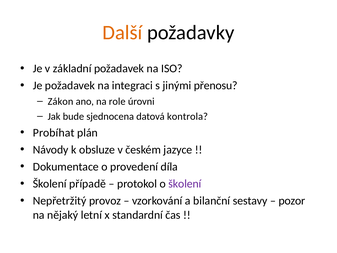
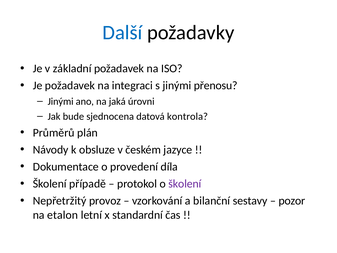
Další colour: orange -> blue (122, 33)
Zákon: Zákon -> Jinými (61, 101)
role: role -> jaká (117, 101)
Probíhat: Probíhat -> Průměrů (54, 133)
nějaký: nějaký -> etalon (63, 215)
